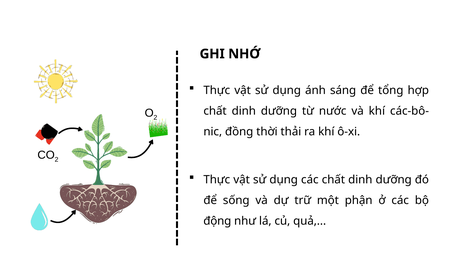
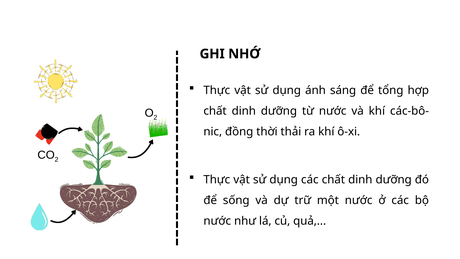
một phận: phận -> nước (359, 200)
động: động -> nước (217, 221)
